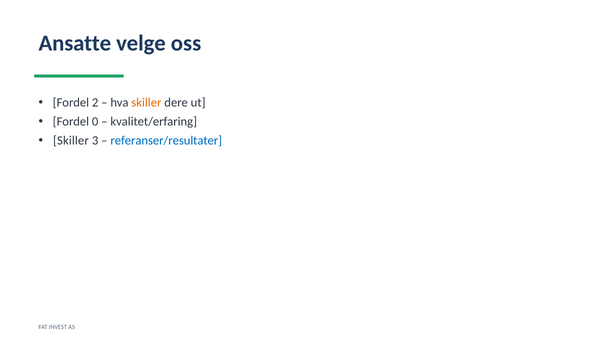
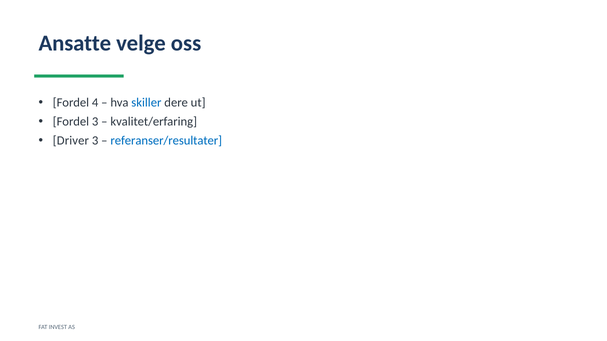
2: 2 -> 4 (95, 103)
skiller colour: orange -> blue (146, 103)
Fordel 0: 0 -> 3 (95, 122)
Skiller: Skiller -> Driver (71, 141)
